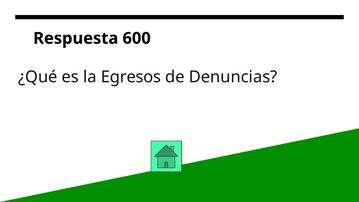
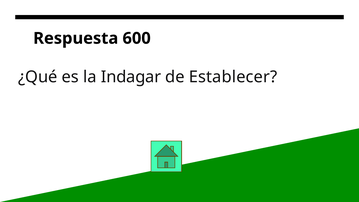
Egresos: Egresos -> Indagar (131, 77)
Denuncias: Denuncias -> Establecer (233, 77)
